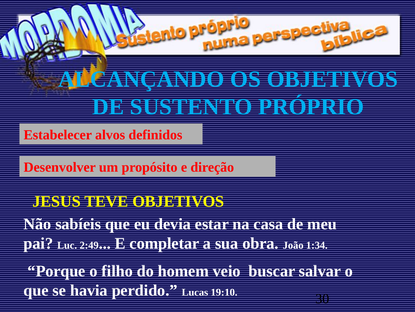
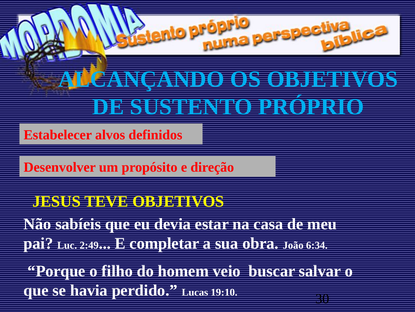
1:34: 1:34 -> 6:34 (317, 245)
